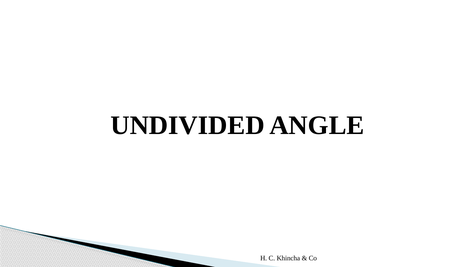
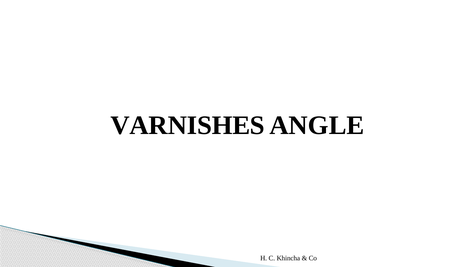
UNDIVIDED: UNDIVIDED -> VARNISHES (188, 125)
